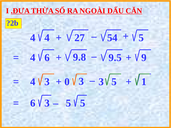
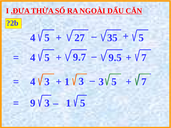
4: 4 -> 5 (47, 38)
54: 54 -> 35 (112, 38)
6: 6 -> 5 (47, 58)
9.8: 9.8 -> 9.7 (79, 57)
9: 9 -> 7 (144, 58)
0: 0 -> 1 (67, 82)
1: 1 -> 7 (144, 82)
6: 6 -> 9 (33, 103)
5: 5 -> 1 (68, 103)
